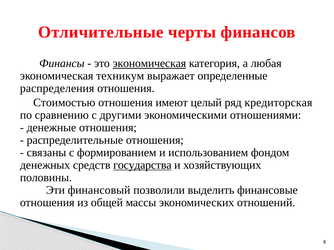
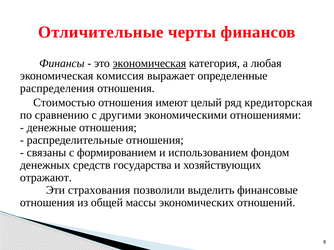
техникум: техникум -> комиссия (120, 76)
государства underline: present -> none (142, 165)
половины: половины -> отражают (46, 178)
финансовый: финансовый -> страхования (99, 190)
